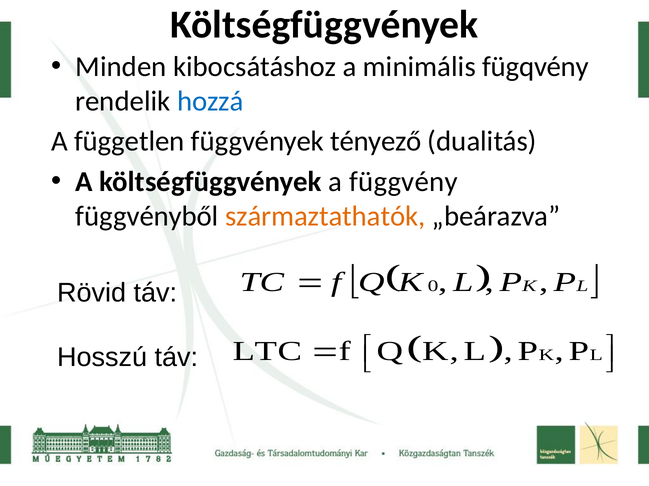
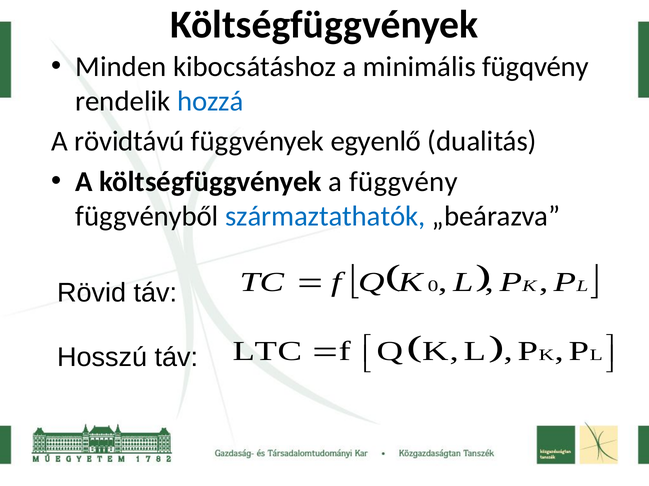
független: független -> rövidtávú (129, 142)
tényező: tényező -> egyenlő (376, 142)
származtathatók colour: orange -> blue (325, 217)
